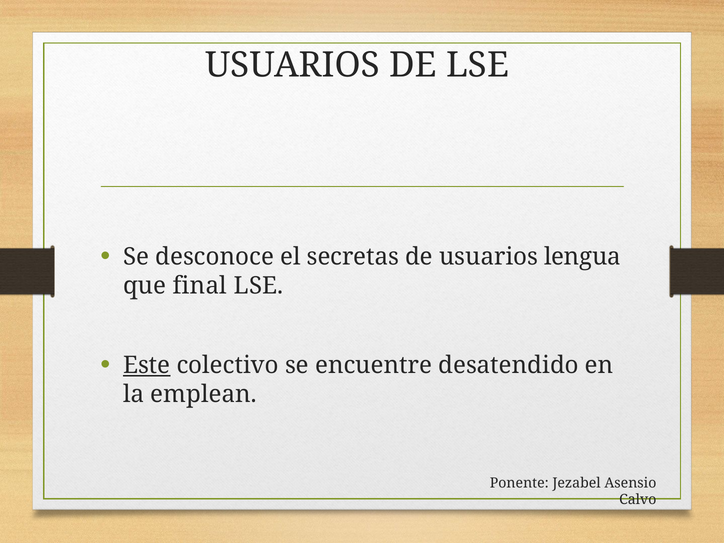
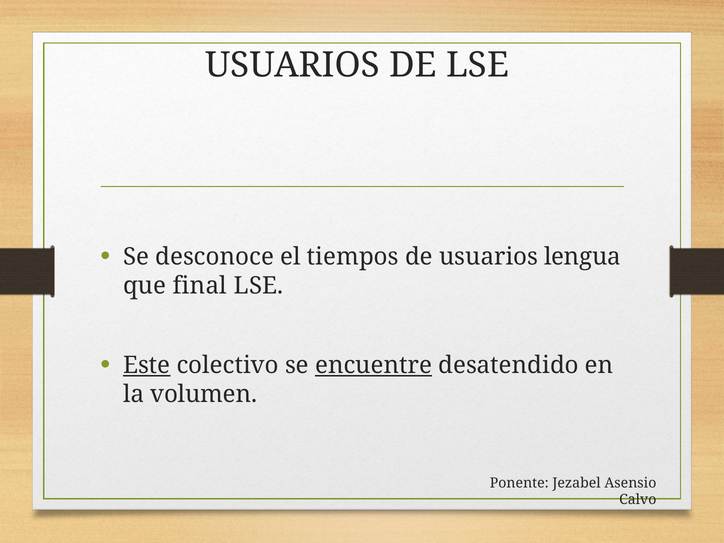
secretas: secretas -> tiempos (353, 257)
encuentre underline: none -> present (374, 365)
emplean: emplean -> volumen (204, 394)
